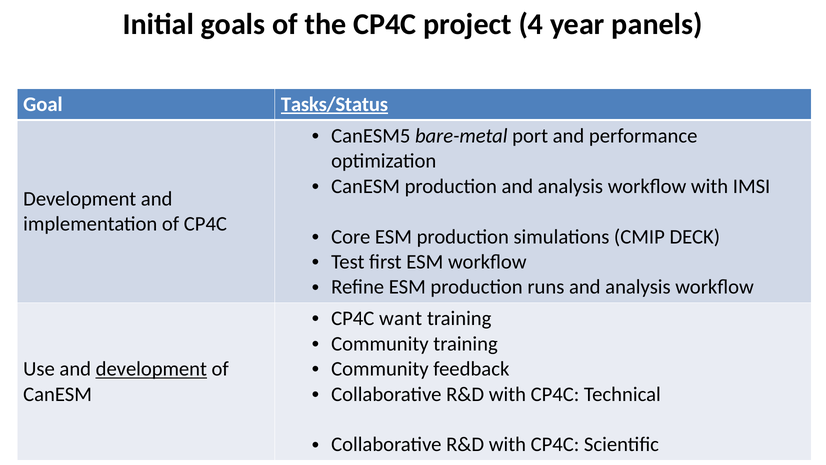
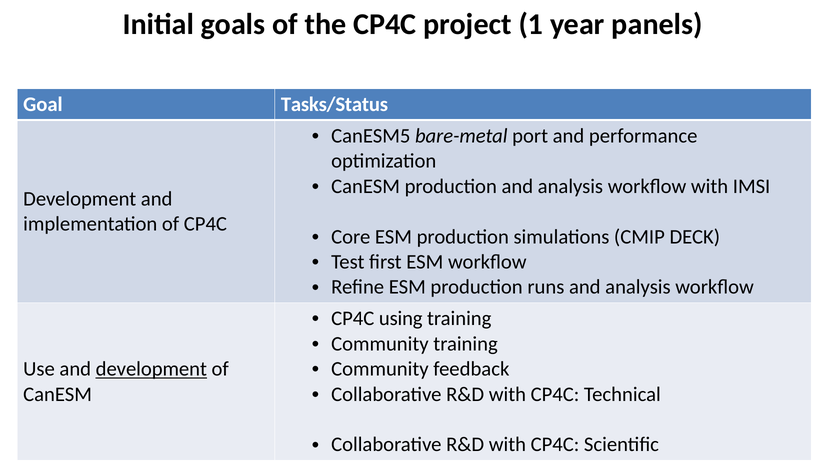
4: 4 -> 1 (531, 24)
Tasks/Status underline: present -> none (334, 104)
want: want -> using (401, 318)
